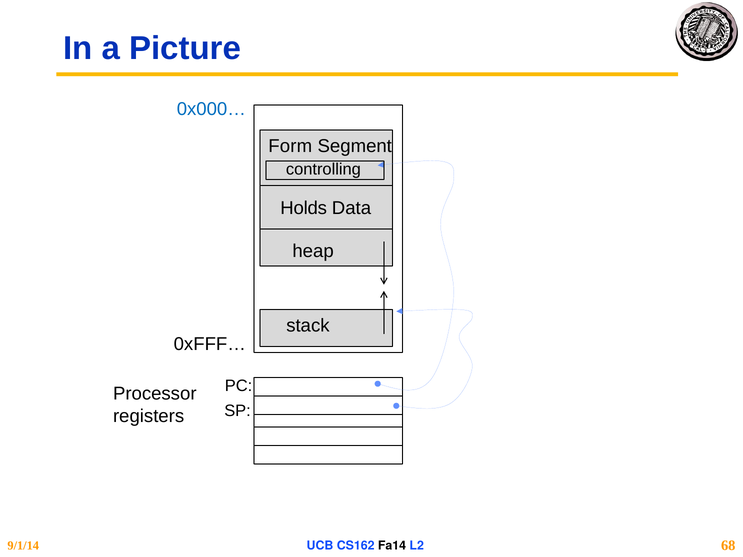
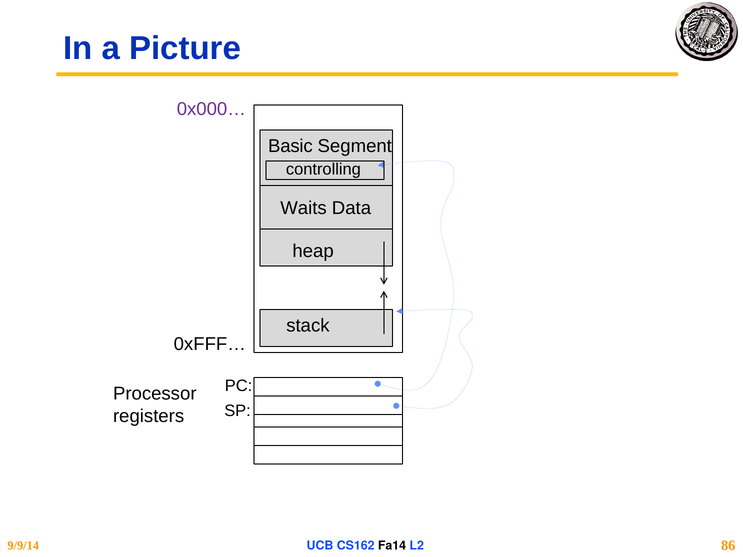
0x000… colour: blue -> purple (211, 109)
Form: Form -> Basic (290, 146)
Holds: Holds -> Waits (304, 208)
9/1/14: 9/1/14 -> 9/9/14 (23, 546)
68: 68 -> 86 (728, 546)
